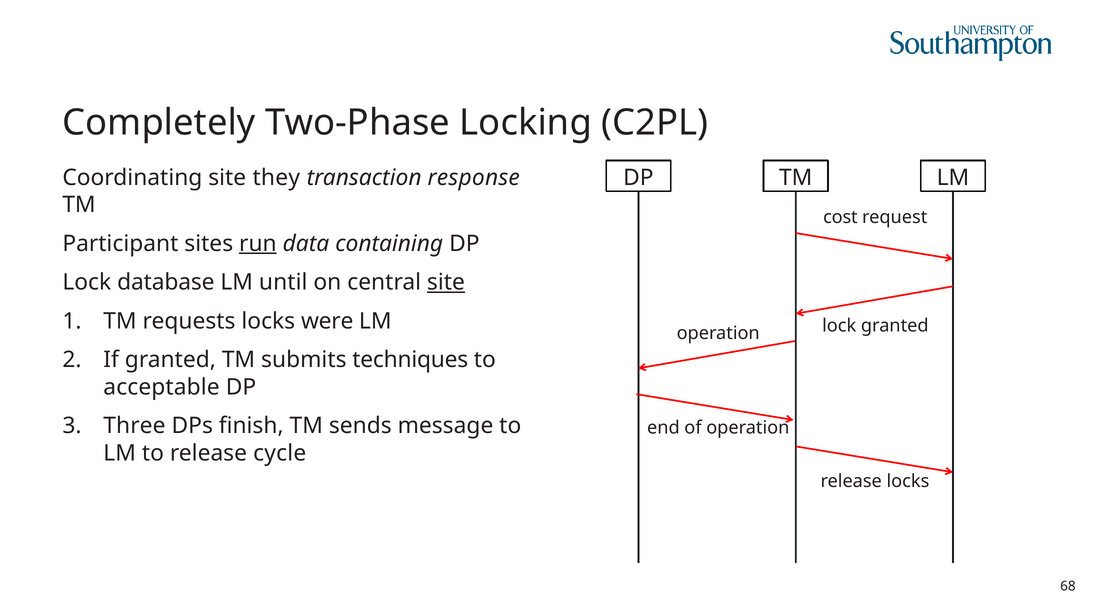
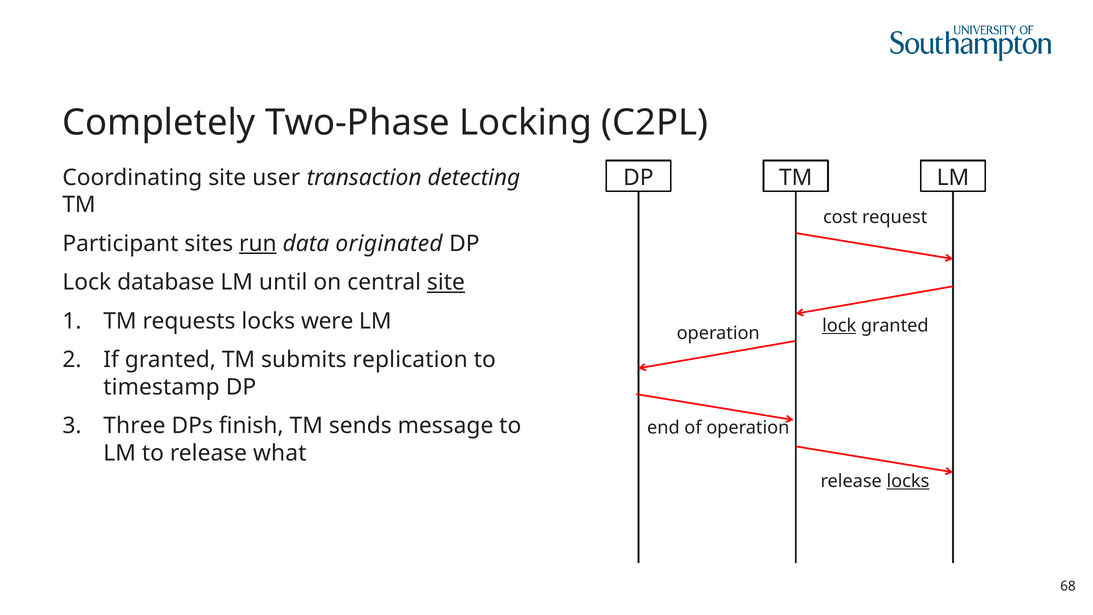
they: they -> user (276, 177)
response: response -> detecting (474, 177)
containing: containing -> originated (389, 244)
lock underline: none -> present (839, 326)
techniques: techniques -> replication (410, 360)
acceptable: acceptable -> timestamp (162, 387)
cycle: cycle -> what (280, 453)
locks underline: none -> present (908, 481)
